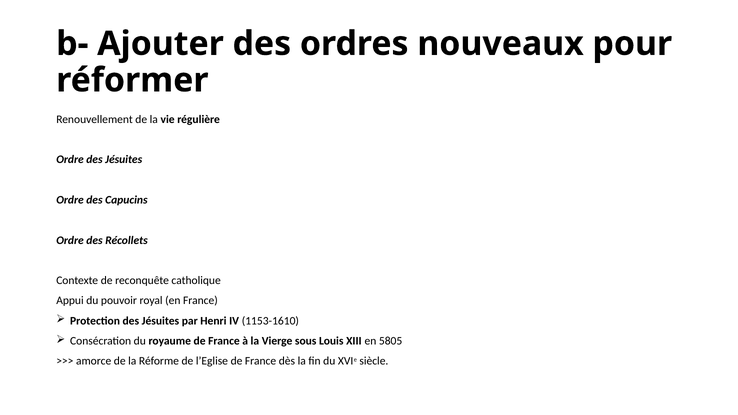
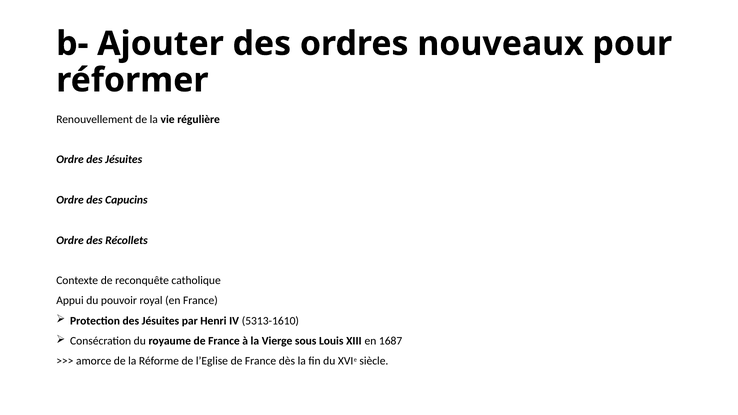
1153-1610: 1153-1610 -> 5313-1610 (270, 321)
5805: 5805 -> 1687 (391, 341)
